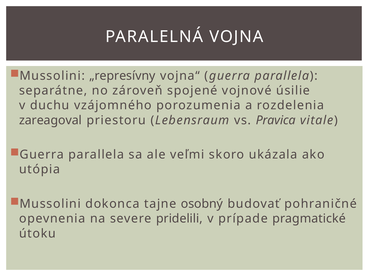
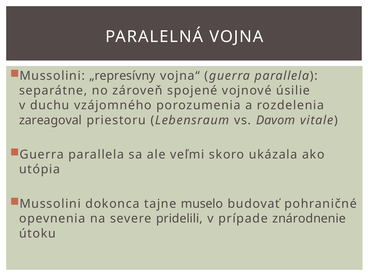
Pravica: Pravica -> Davom (276, 120)
osobný: osobný -> muselo (202, 204)
pragmatické: pragmatické -> znárodnenie (309, 218)
